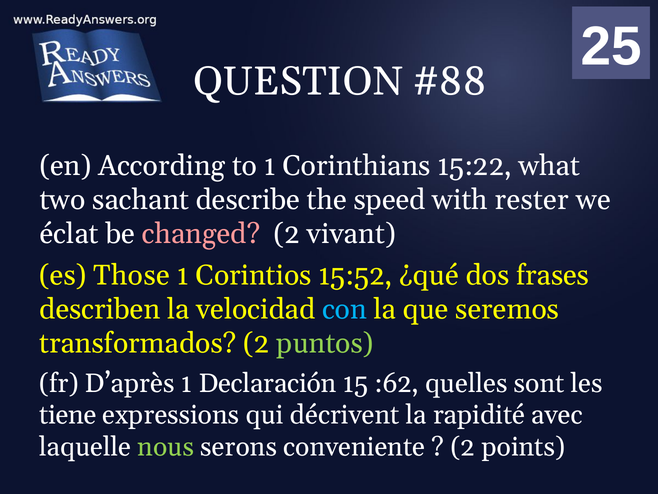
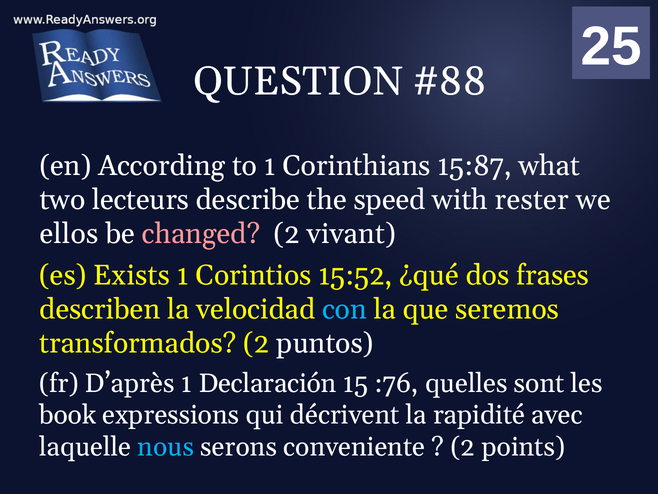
15:22: 15:22 -> 15:87 (475, 166)
sachant: sachant -> lecteurs (141, 200)
éclat: éclat -> ellos (69, 234)
Those: Those -> Exists (132, 275)
puntos colour: light green -> white (325, 343)
:62: :62 -> :76 (397, 383)
tiene: tiene -> book (68, 415)
nous colour: light green -> light blue (166, 447)
